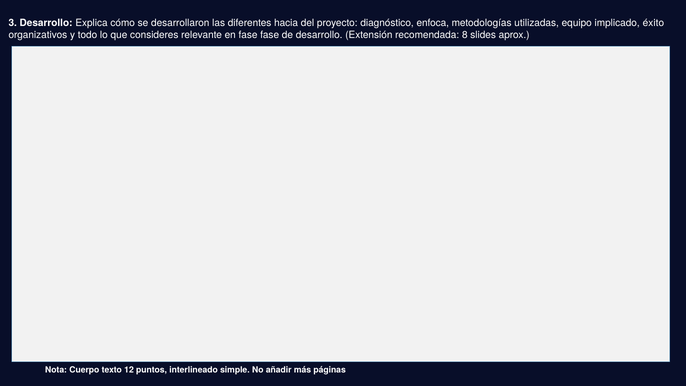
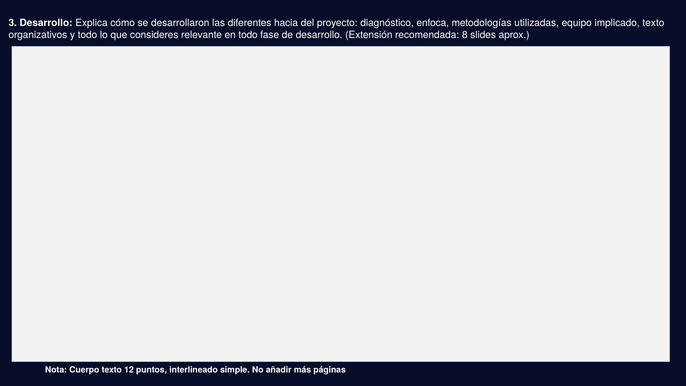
implicado éxito: éxito -> texto (653, 23)
en fase: fase -> todo (248, 35)
